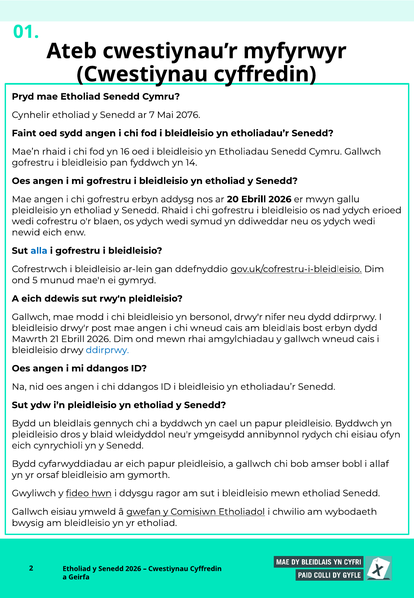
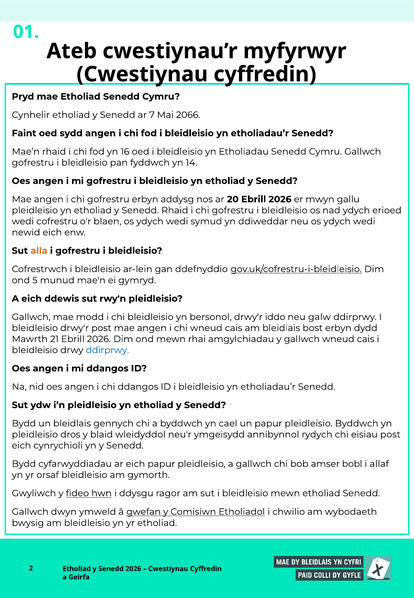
2076: 2076 -> 2066 (188, 115)
alla colour: blue -> orange (39, 251)
nifer: nifer -> iddo (275, 317)
neu dydd: dydd -> galw (319, 317)
eisiau ofyn: ofyn -> post (390, 435)
Gallwch eisiau: eisiau -> dwyn (64, 512)
